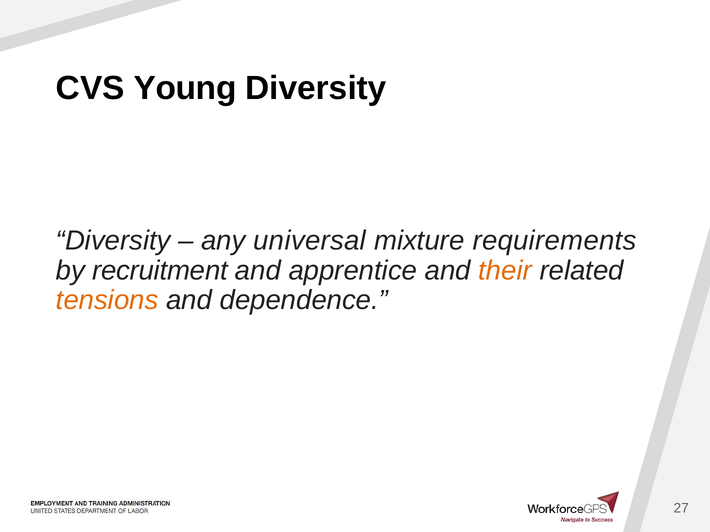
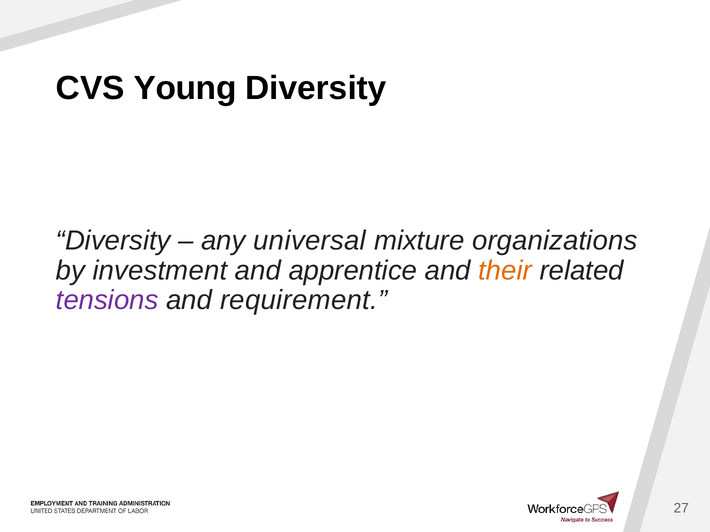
requirements: requirements -> organizations (555, 241)
recruitment: recruitment -> investment (160, 271)
tensions colour: orange -> purple (107, 300)
dependence: dependence -> requirement (304, 300)
